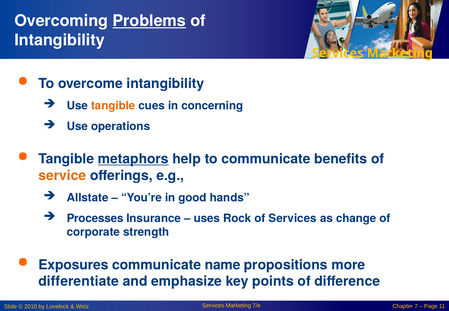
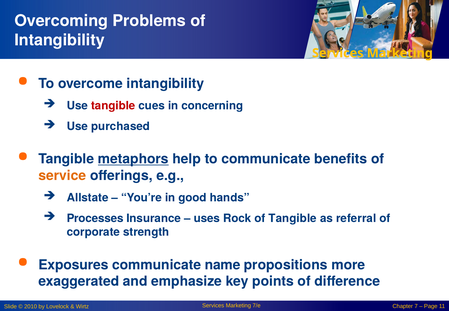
Problems underline: present -> none (149, 21)
tangible colour: orange -> red (113, 106)
operations: operations -> purchased (121, 126)
of Services: Services -> Tangible (293, 218)
change: change -> referral (356, 218)
differentiate: differentiate -> exaggerated (79, 281)
